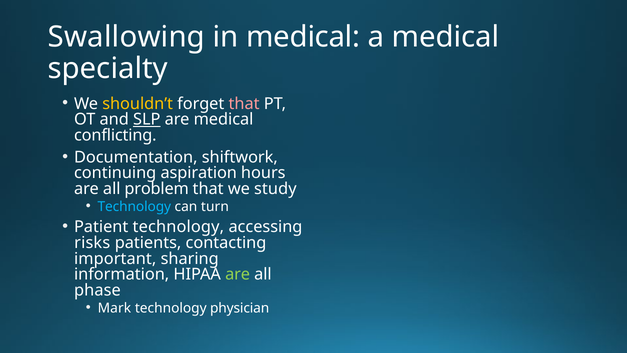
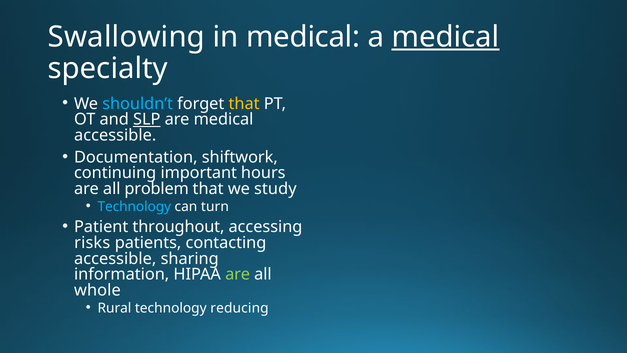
medical underline: none -> present (446, 37)
shouldn’t colour: yellow -> light blue (138, 104)
that colour: pink -> yellow (244, 104)
conflicting: conflicting -> accessible (115, 135)
aspiration: aspiration -> important (199, 173)
Patient technology: technology -> throughout (178, 227)
important: important -> accessible (115, 258)
phase: phase -> whole (97, 290)
Mark: Mark -> Rural (114, 308)
physician: physician -> reducing (240, 308)
